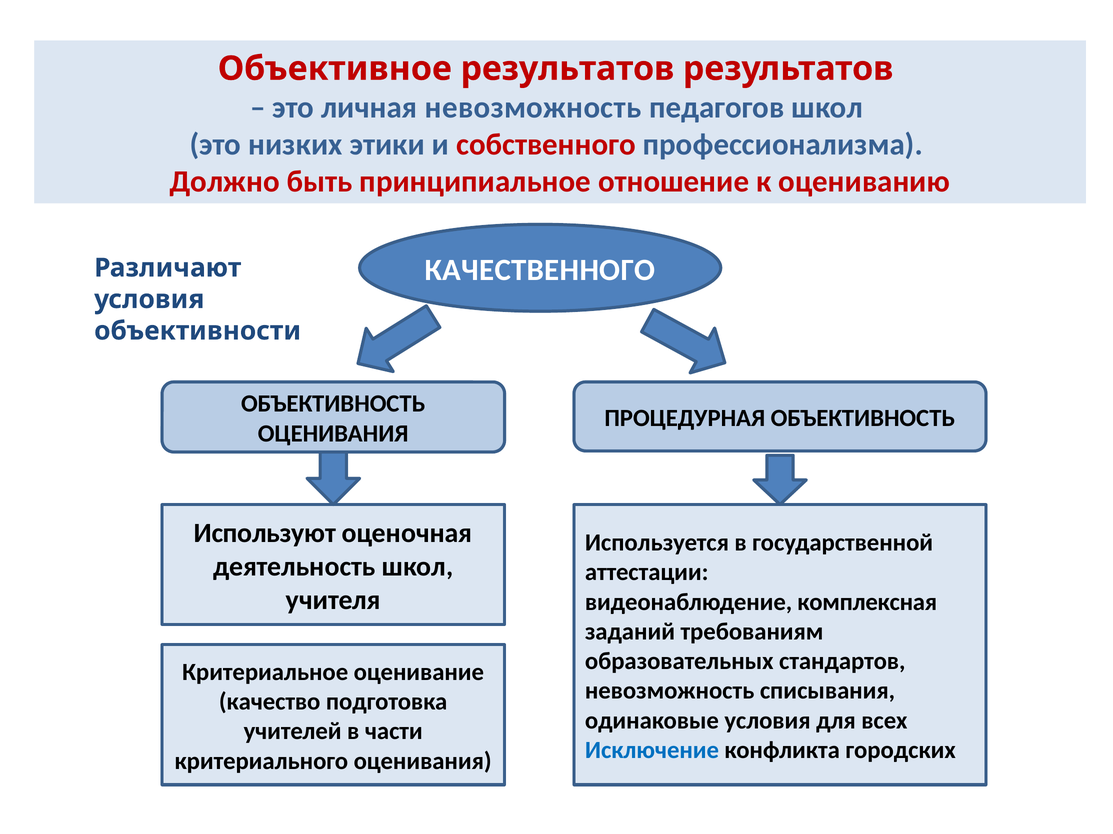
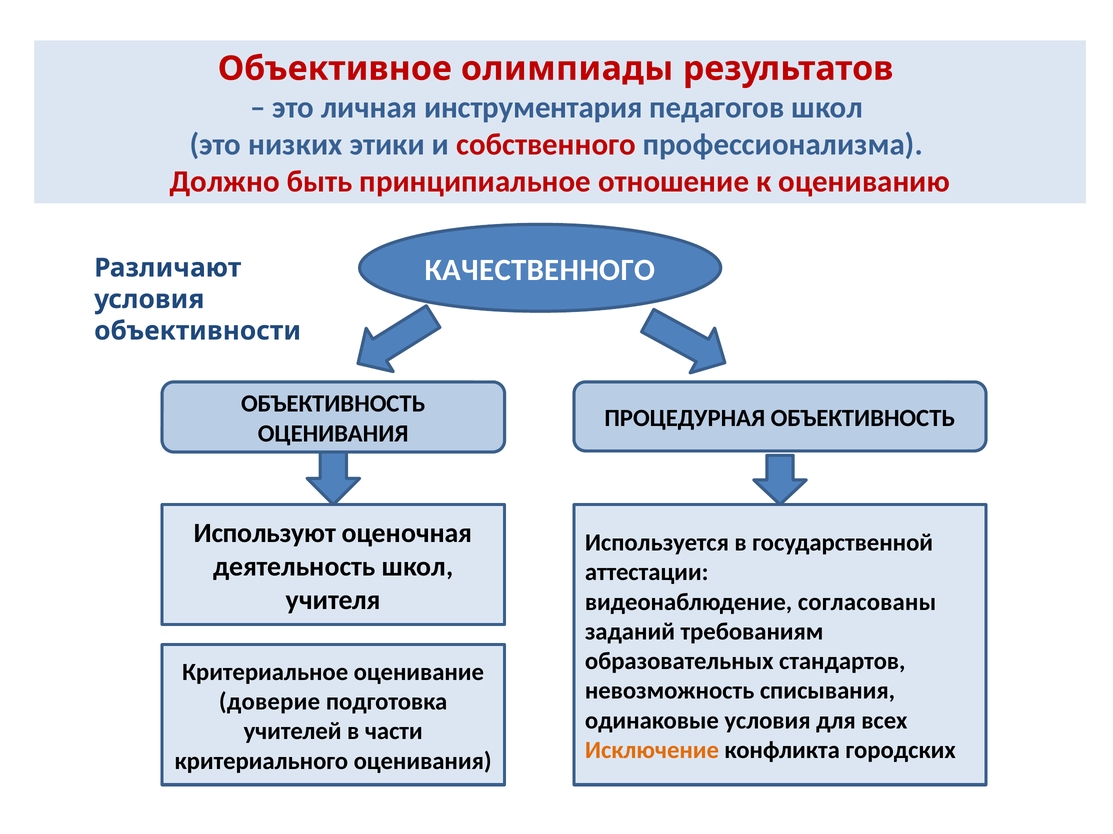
Объективное результатов: результатов -> олимпиады (567, 69)
личная невозможность: невозможность -> инструментария (533, 107)
комплексная: комплексная -> согласованы (867, 602)
качество: качество -> доверие (270, 702)
Исключение colour: blue -> orange (652, 751)
